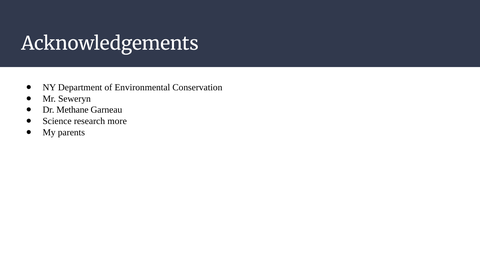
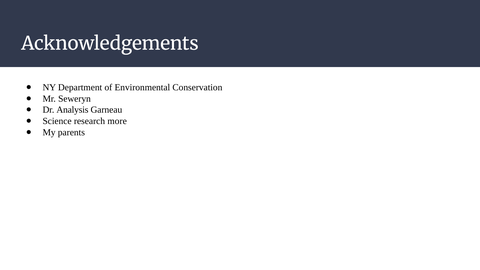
Methane: Methane -> Analysis (72, 110)
